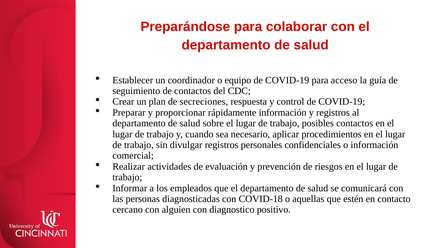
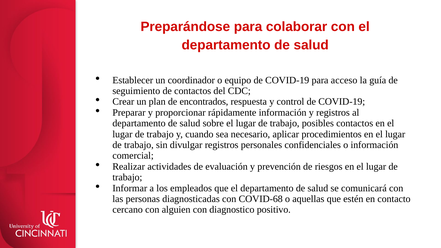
secreciones: secreciones -> encontrados (204, 102)
COVID-18: COVID-18 -> COVID-68 (261, 199)
